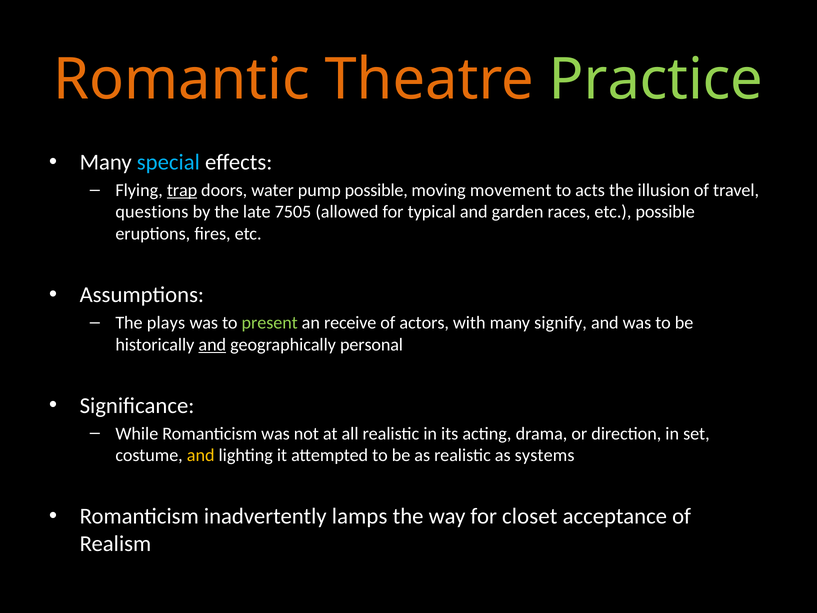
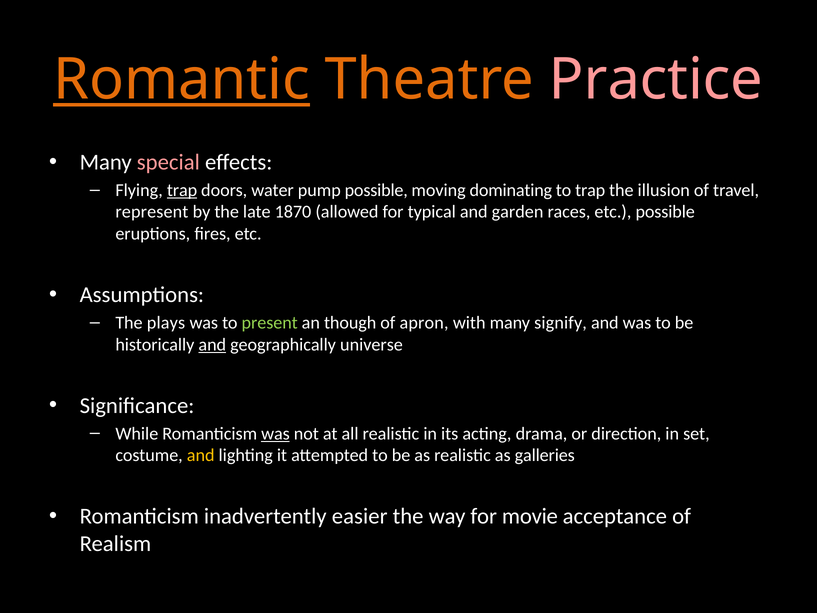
Romantic underline: none -> present (182, 80)
Practice colour: light green -> pink (656, 80)
special colour: light blue -> pink (168, 162)
movement: movement -> dominating (511, 190)
to acts: acts -> trap (590, 190)
questions: questions -> represent (152, 212)
7505: 7505 -> 1870 (293, 212)
receive: receive -> though (350, 323)
actors: actors -> apron (424, 323)
personal: personal -> universe (371, 344)
was underline: none -> present (275, 433)
systems: systems -> galleries (545, 455)
lamps: lamps -> easier (360, 516)
closet: closet -> movie (530, 516)
